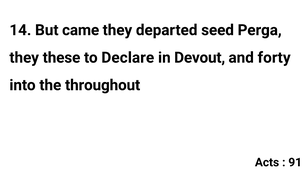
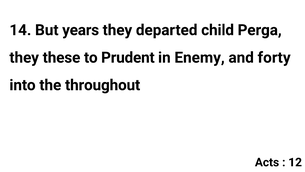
came: came -> years (81, 30)
seed: seed -> child (218, 30)
Declare: Declare -> Prudent (128, 57)
Devout: Devout -> Enemy (200, 57)
91: 91 -> 12 (295, 162)
